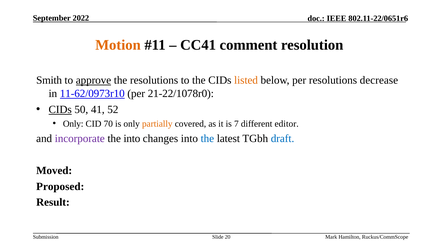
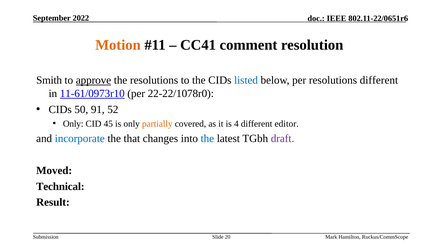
listed colour: orange -> blue (246, 80)
resolutions decrease: decrease -> different (379, 80)
11-62/0973r10: 11-62/0973r10 -> 11-61/0973r10 (92, 94)
21-22/1078r0: 21-22/1078r0 -> 22-22/1078r0 (181, 94)
CIDs underline: present -> none (60, 109)
41: 41 -> 91 (98, 109)
70: 70 -> 45 (108, 124)
7: 7 -> 4 (236, 124)
incorporate colour: purple -> blue (80, 139)
the into: into -> that (132, 139)
draft colour: blue -> purple (283, 139)
Proposed: Proposed -> Technical (60, 186)
